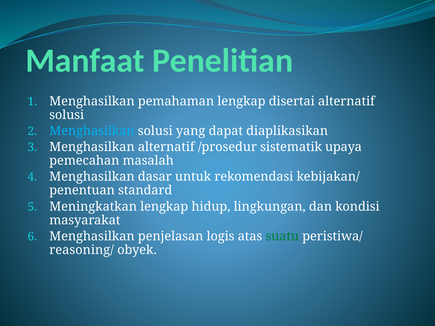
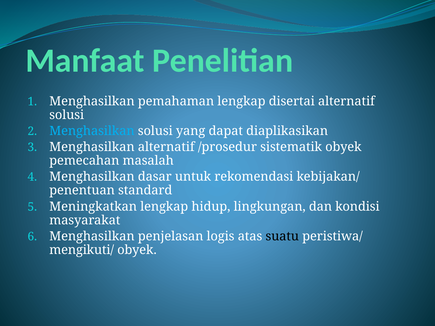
sistematik upaya: upaya -> obyek (343, 147)
suatu colour: green -> black (282, 236)
reasoning/: reasoning/ -> mengikuti/ (82, 250)
